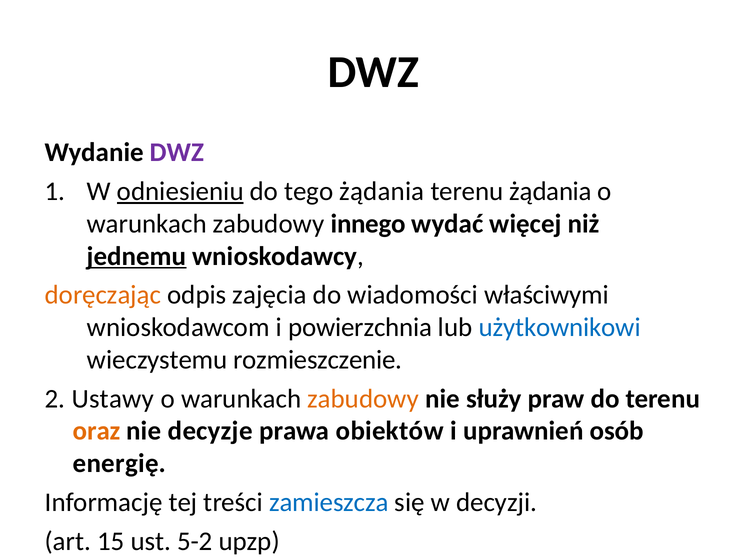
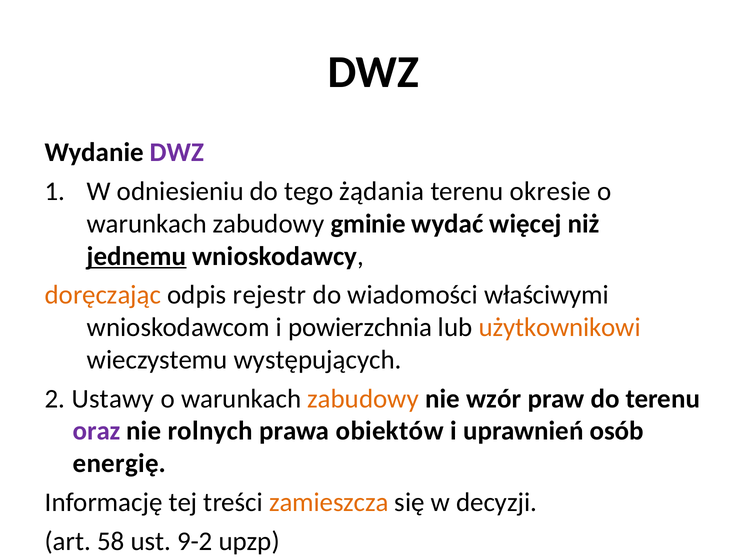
odniesieniu underline: present -> none (180, 192)
terenu żądania: żądania -> okresie (550, 192)
innego: innego -> gminie (368, 224)
zajęcia: zajęcia -> rejestr (269, 295)
użytkownikowi colour: blue -> orange (560, 328)
rozmieszczenie: rozmieszczenie -> występujących (318, 360)
służy: służy -> wzór (494, 399)
oraz colour: orange -> purple (97, 431)
decyzje: decyzje -> rolnych (210, 431)
zamieszcza colour: blue -> orange (329, 503)
15: 15 -> 58 (111, 542)
5-2: 5-2 -> 9-2 (195, 542)
